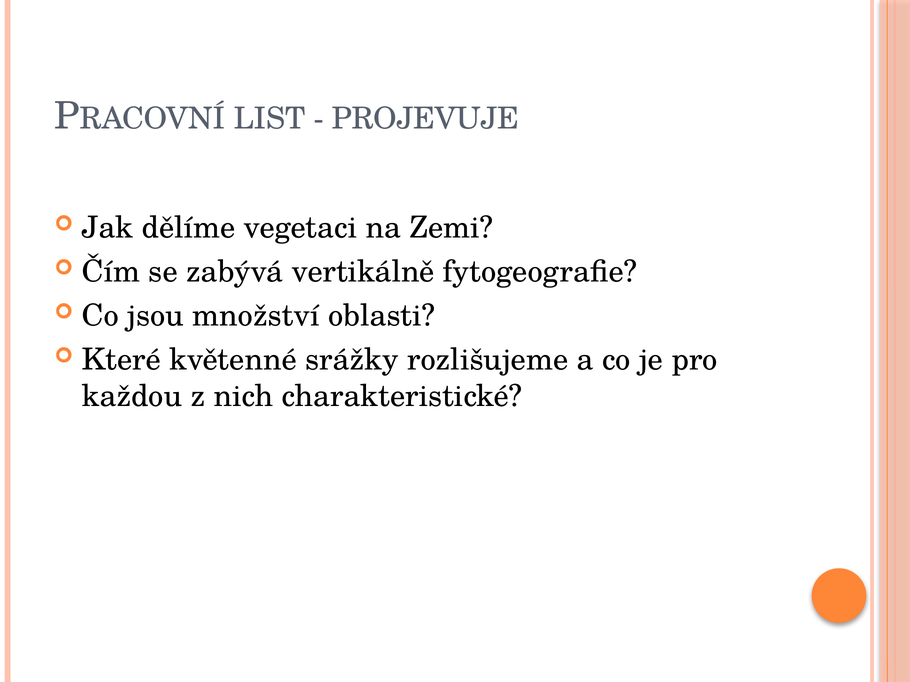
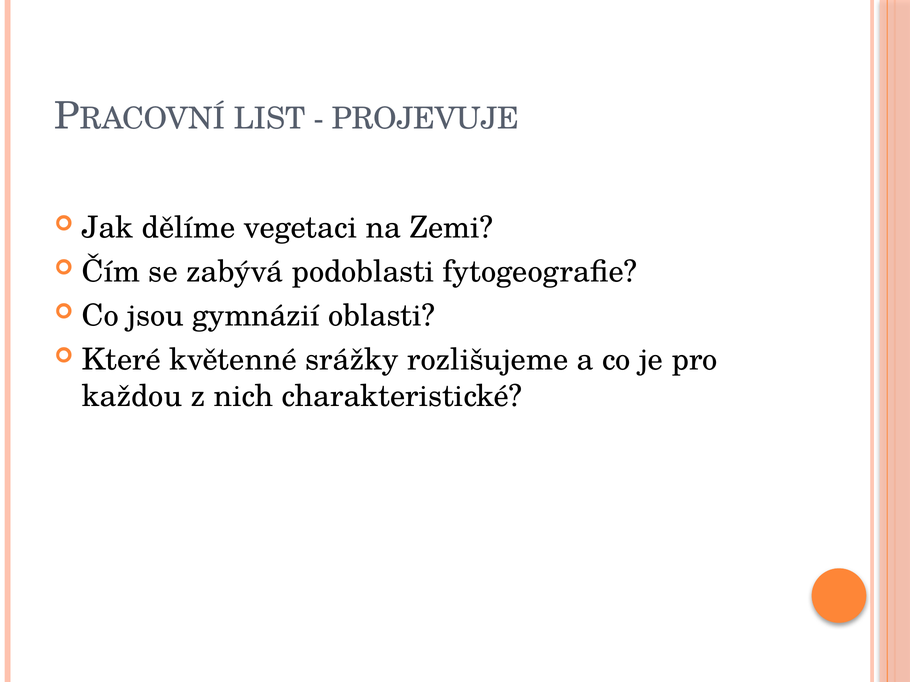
vertikálně: vertikálně -> podoblasti (363, 272)
množství: množství -> gymnázií (256, 316)
